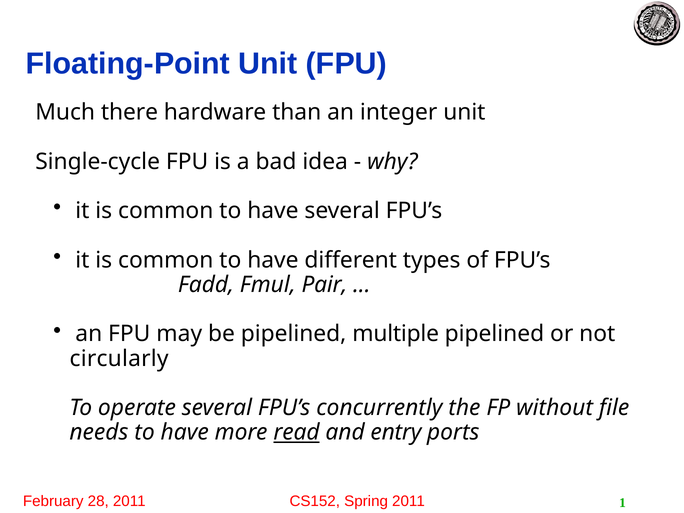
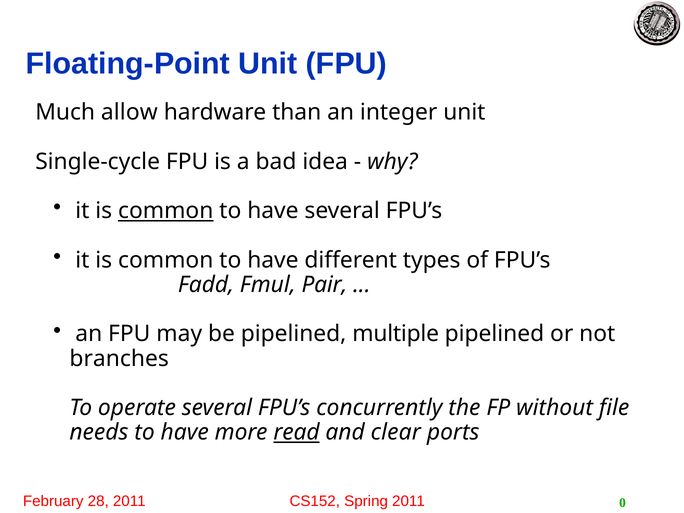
there: there -> allow (129, 112)
common underline: none -> present (166, 211)
circularly: circularly -> branches (119, 358)
entry: entry -> clear (396, 432)
1: 1 -> 0 (623, 503)
